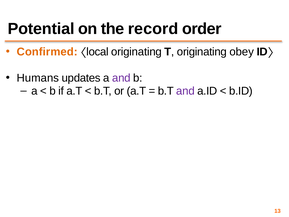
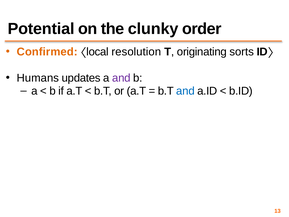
record: record -> clunky (153, 29)
originating: originating -> resolution (136, 52)
obey: obey -> sorts (242, 52)
and colour: purple -> blue (185, 91)
